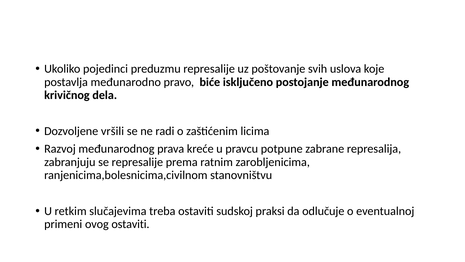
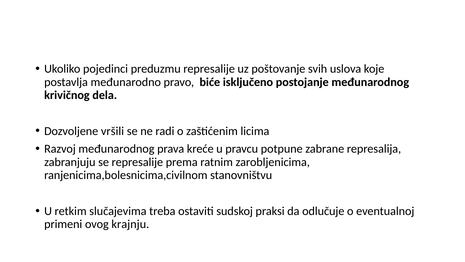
ovog ostaviti: ostaviti -> krajnju (130, 224)
